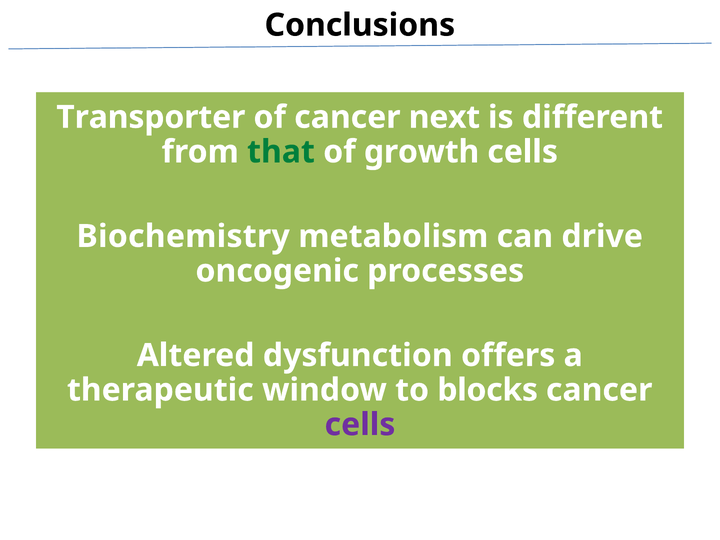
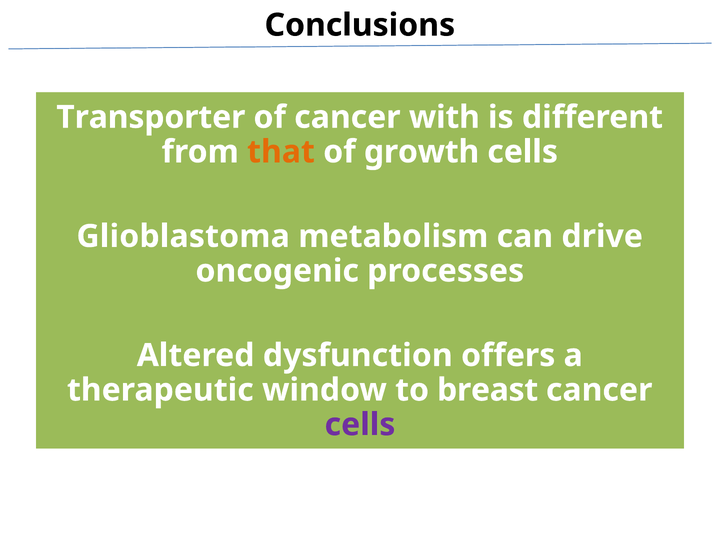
next: next -> with (444, 117)
that colour: green -> orange (281, 152)
Biochemistry: Biochemistry -> Glioblastoma (183, 236)
blocks: blocks -> breast (488, 390)
